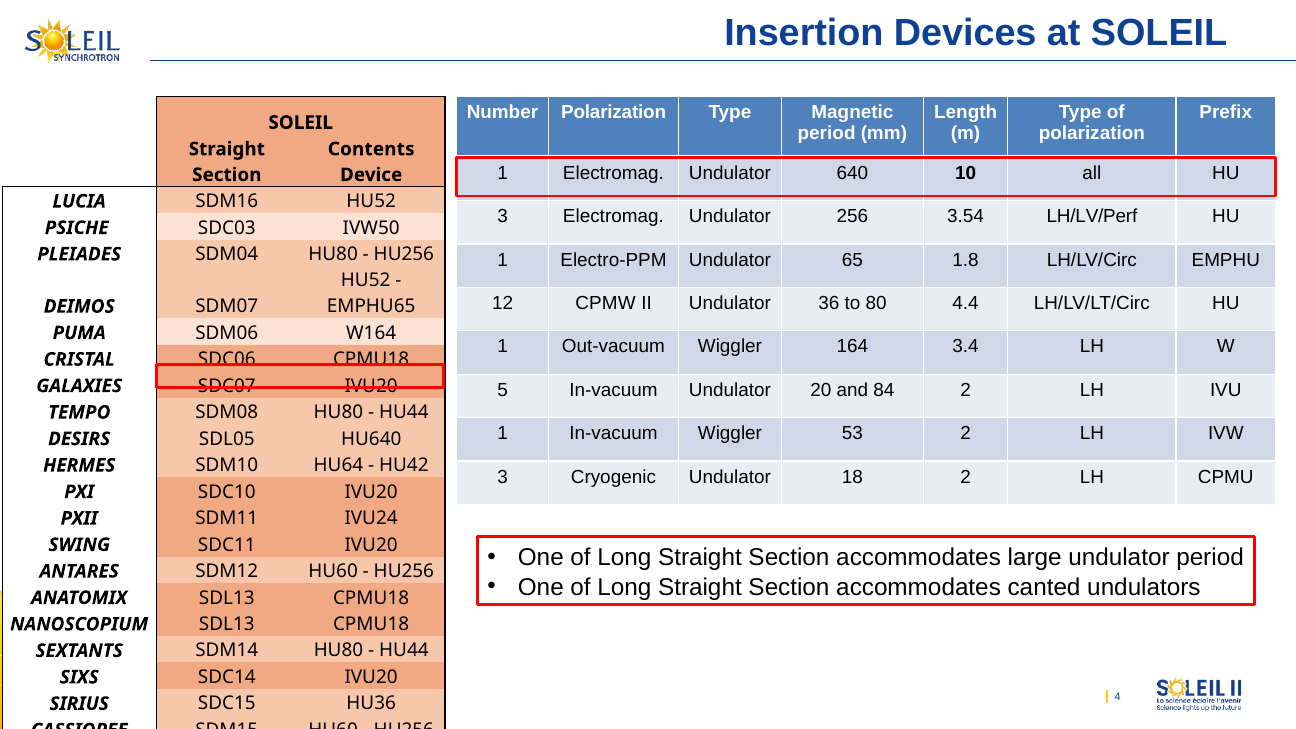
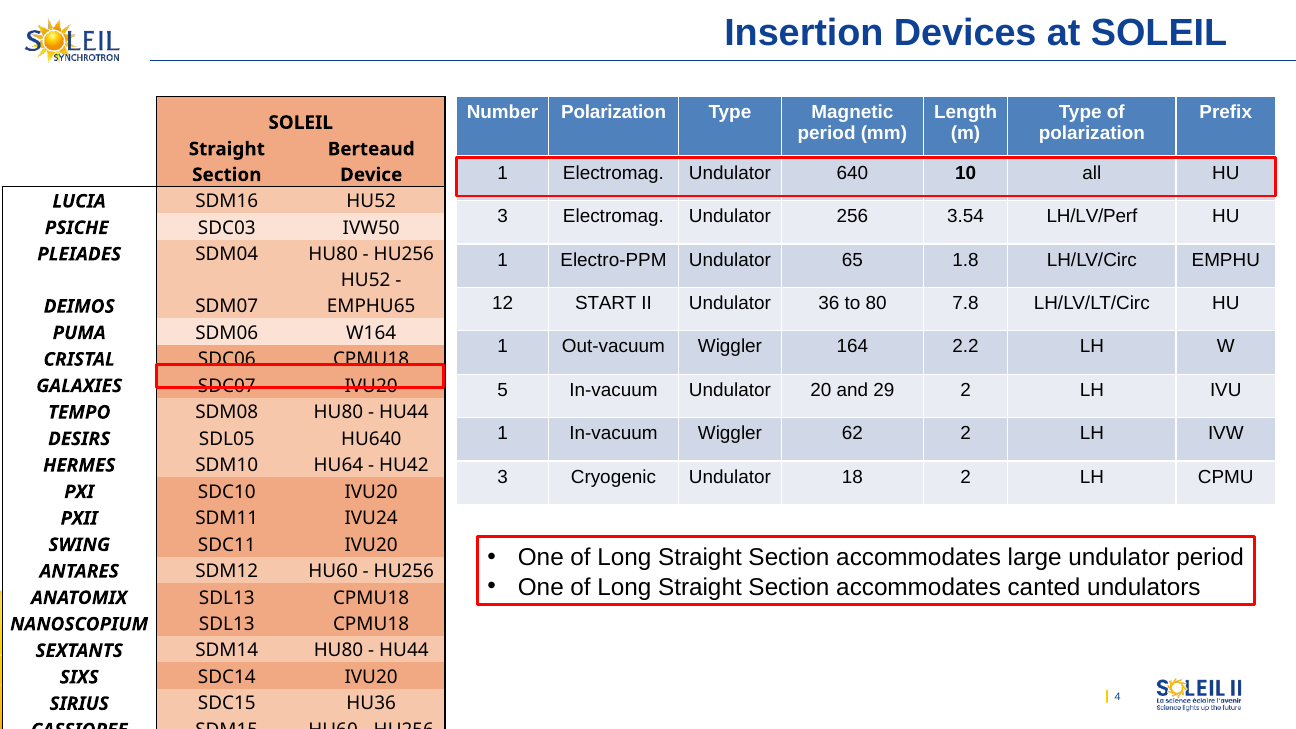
Contents: Contents -> Berteaud (371, 149)
CPMW: CPMW -> START (606, 303)
4.4: 4.4 -> 7.8 (966, 303)
3.4: 3.4 -> 2.2 (966, 347)
84: 84 -> 29 (884, 390)
53: 53 -> 62 (852, 433)
